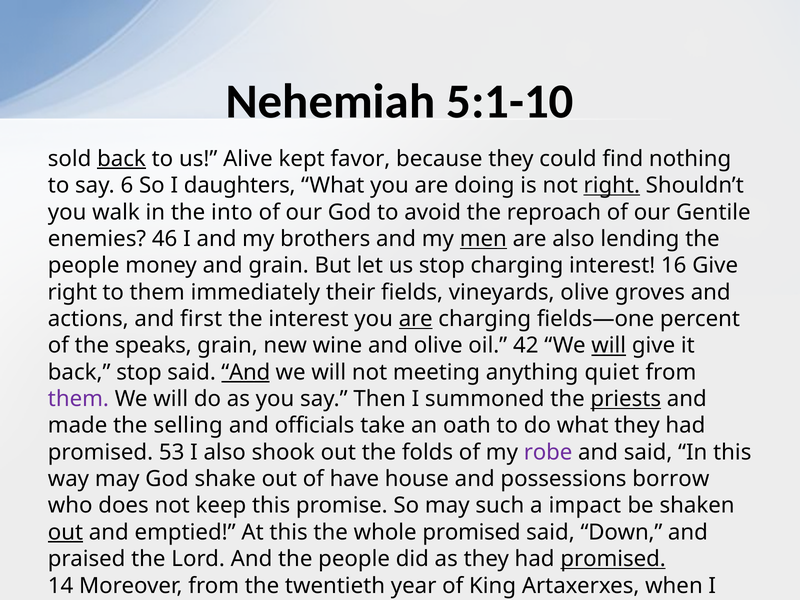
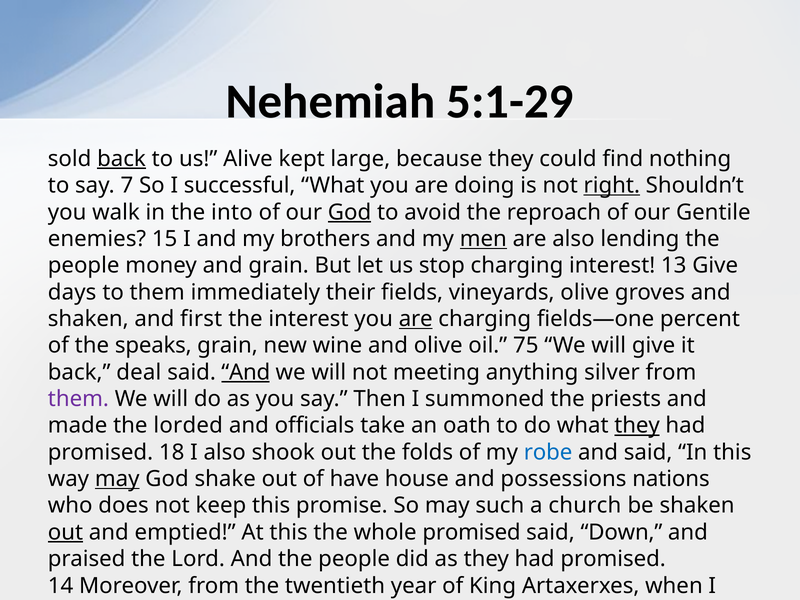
5:1-10: 5:1-10 -> 5:1-29 (510, 102)
favor: favor -> large (360, 159)
6: 6 -> 7 (127, 186)
daughters: daughters -> successful (240, 186)
God underline: none -> present (350, 212)
46: 46 -> 15 (165, 239)
16: 16 -> 13 (674, 266)
right: right -> days (72, 292)
actions: actions -> shaken (88, 319)
42: 42 -> 75 (526, 346)
will underline: present -> none (609, 346)
back stop: stop -> deal (139, 372)
quiet: quiet -> silver (612, 372)
priests underline: present -> none (626, 399)
selling: selling -> lorded (188, 426)
they underline: none -> present (637, 426)
53: 53 -> 18 (172, 452)
robe colour: purple -> blue (548, 452)
may underline: none -> present (117, 479)
borrow: borrow -> nations (671, 479)
impact: impact -> church (585, 506)
promised underline: present -> none (613, 559)
